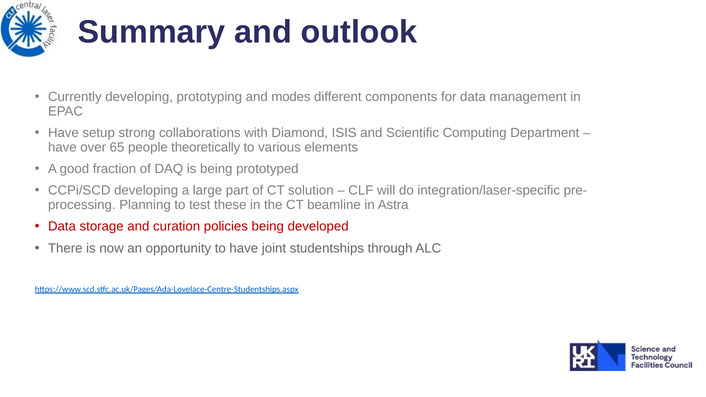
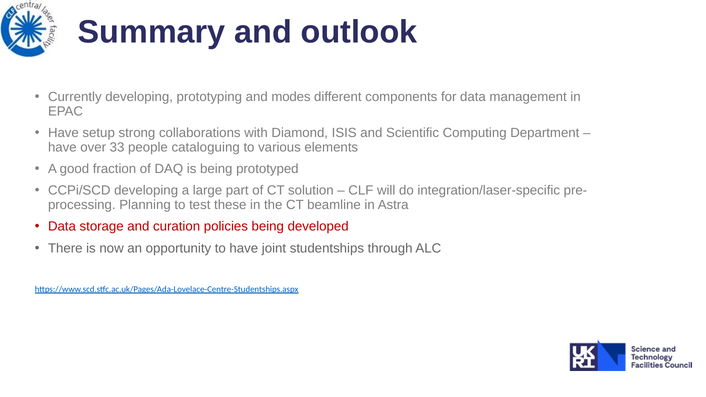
65: 65 -> 33 (117, 147)
theoretically: theoretically -> cataloguing (206, 147)
